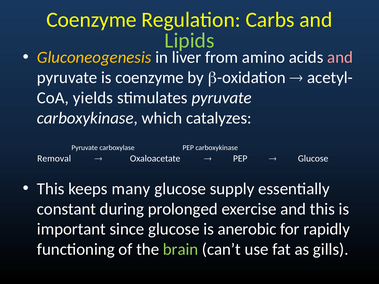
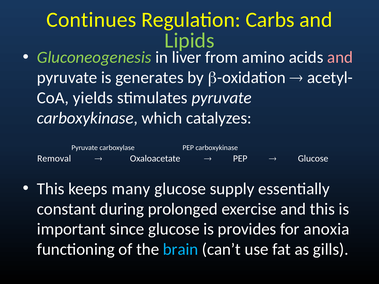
Coenzyme: Coenzyme -> Continues (91, 20)
Gluconeogenesis colour: yellow -> light green (94, 57)
is coenzyme: coenzyme -> generates (149, 78)
anerobic: anerobic -> provides (247, 229)
rapidly: rapidly -> anoxia (327, 229)
brain colour: light green -> light blue (181, 250)
